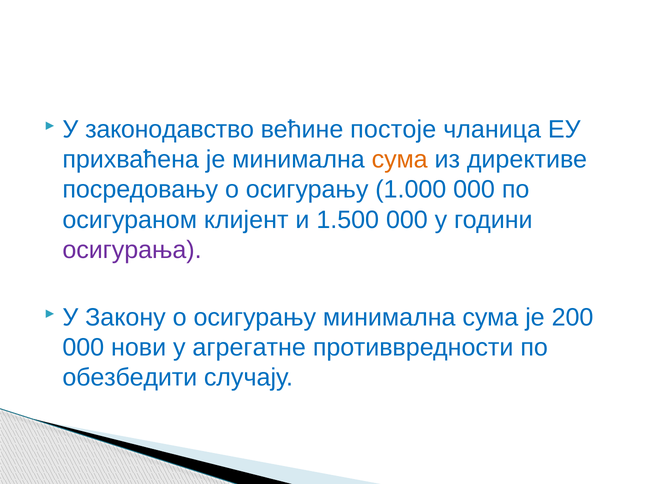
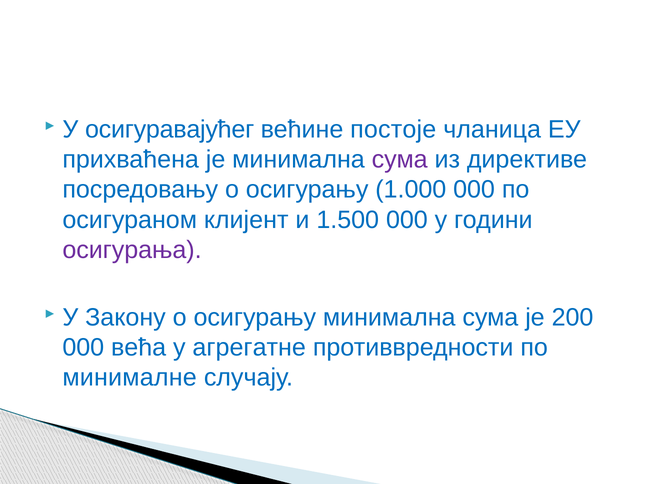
законодавство: законодавство -> осигуравајућег (170, 129)
сума colour: orange -> purple (400, 159)
нови: нови -> већа (139, 347)
обезбедити: обезбедити -> минималне (130, 377)
